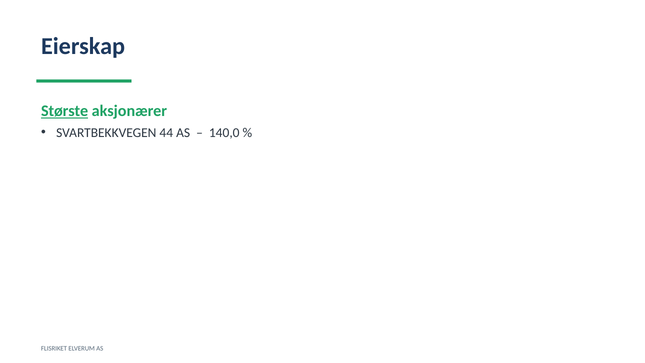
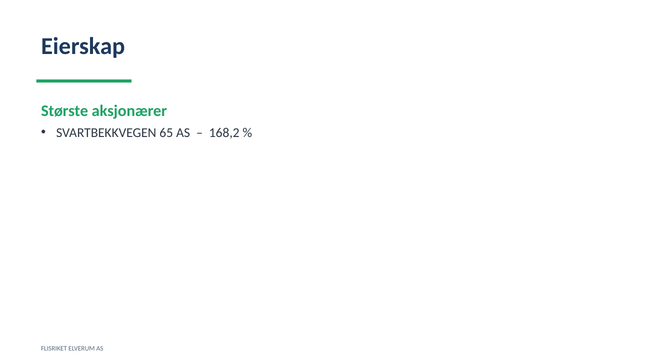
Største underline: present -> none (65, 111)
44: 44 -> 65 (166, 133)
140,0: 140,0 -> 168,2 (224, 133)
